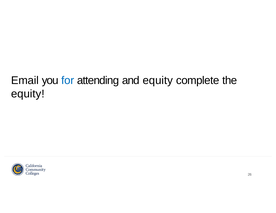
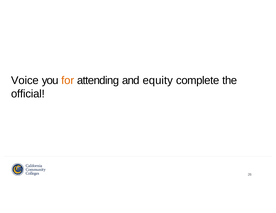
Email: Email -> Voice (25, 81)
for colour: blue -> orange (68, 81)
equity: equity -> official (28, 94)
